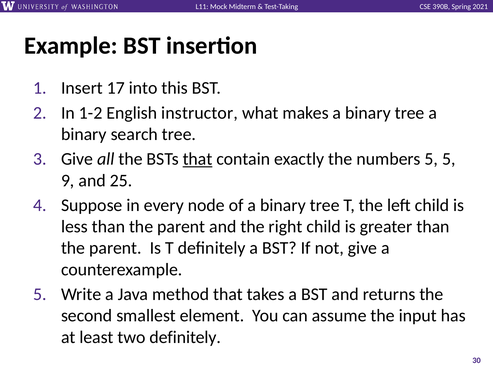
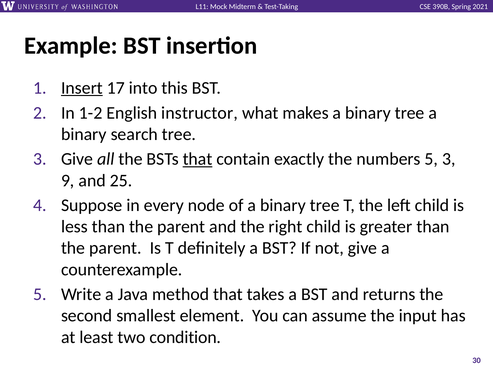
Insert underline: none -> present (82, 88)
5 5: 5 -> 3 (449, 159)
two definitely: definitely -> condition (185, 337)
